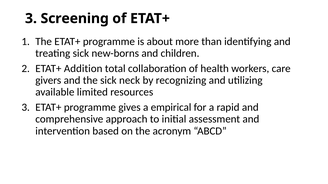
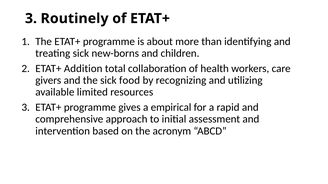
Screening: Screening -> Routinely (75, 19)
neck: neck -> food (130, 81)
